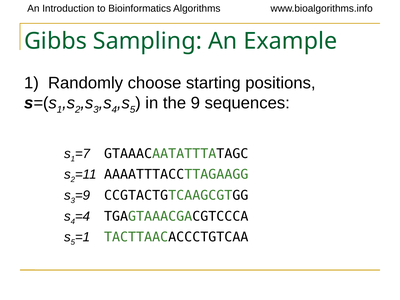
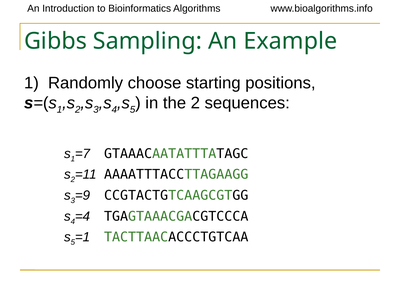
the 9: 9 -> 2 (195, 103)
